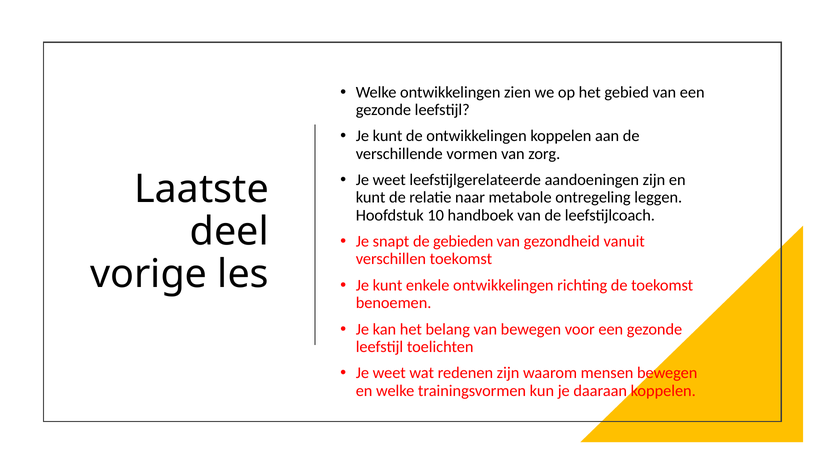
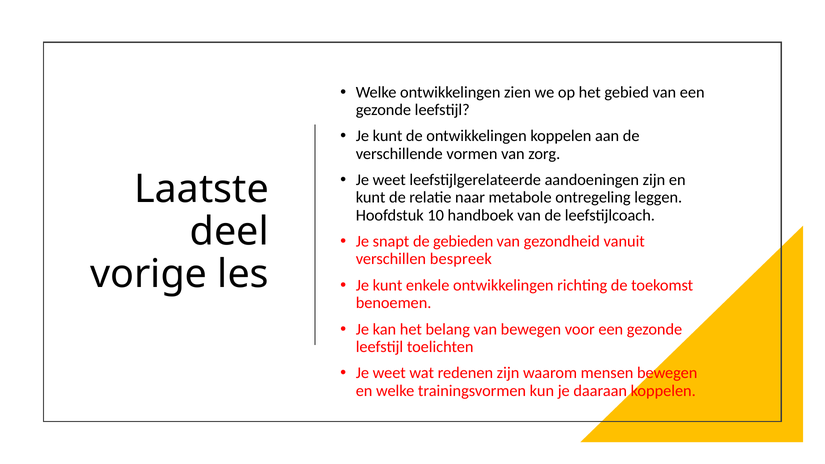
verschillen toekomst: toekomst -> bespreek (461, 259)
